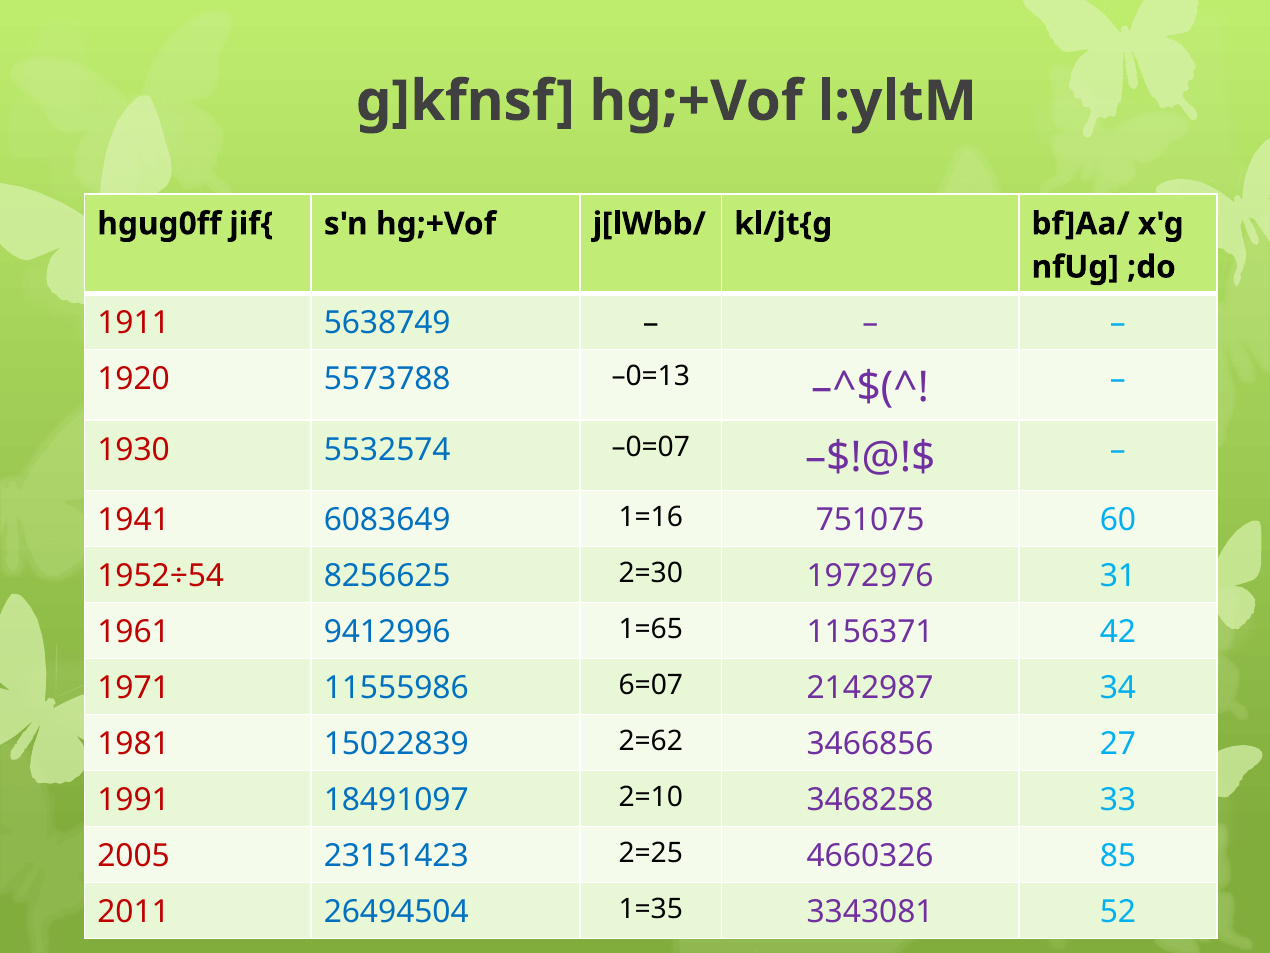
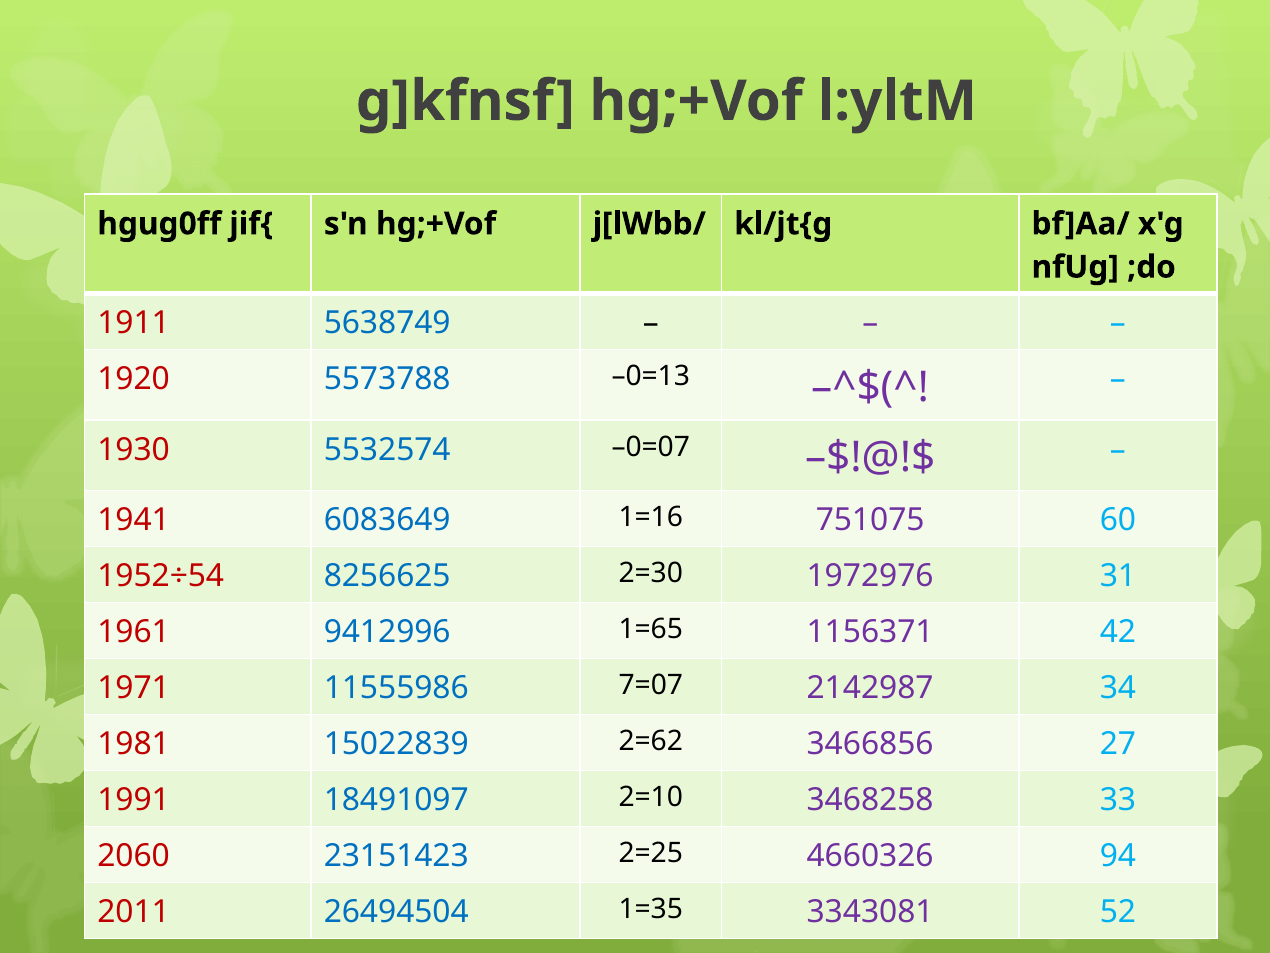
6=07: 6=07 -> 7=07 (651, 685)
2005: 2005 -> 2060 (134, 856)
85: 85 -> 94 (1118, 856)
